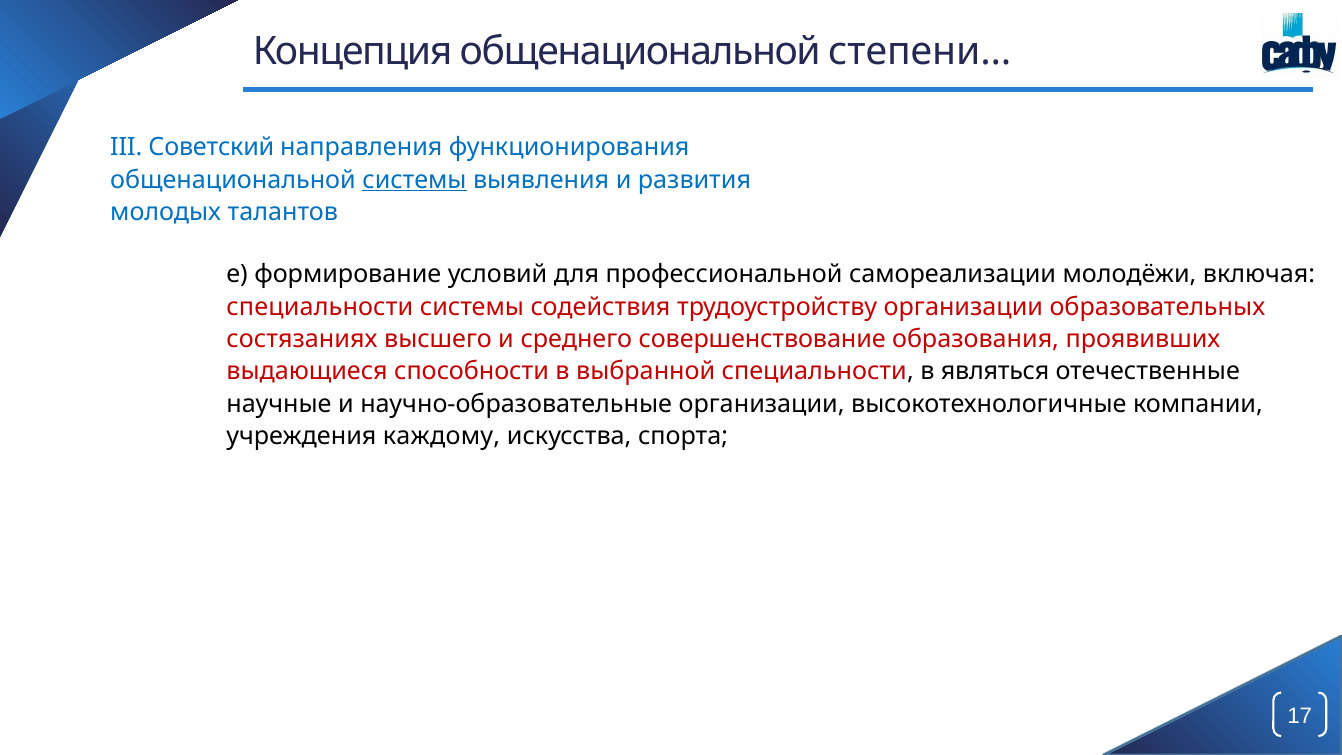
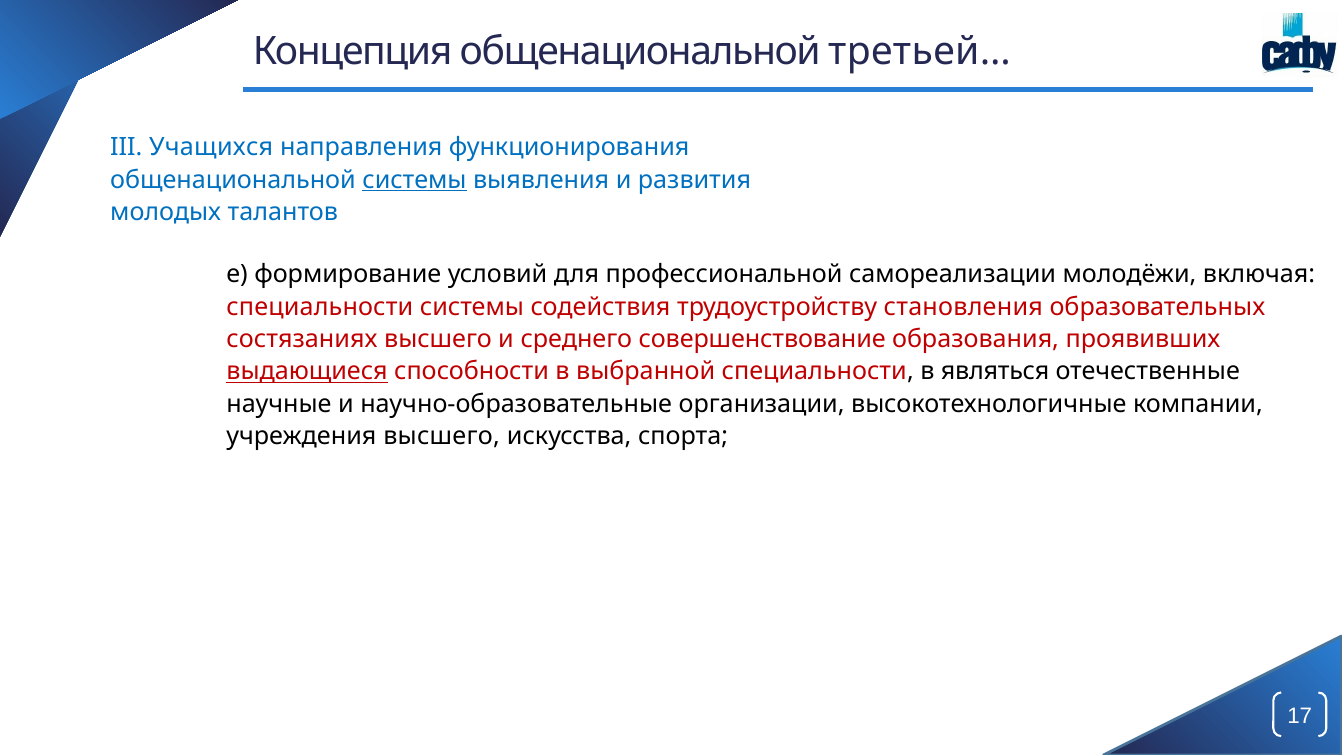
степени…: степени… -> третьей… (920, 52)
Советский: Советский -> Учащихся (211, 148)
трудоустройству организации: организации -> становления (963, 307)
выдающиеся underline: none -> present (307, 371)
учреждения каждому: каждому -> высшего (442, 436)
